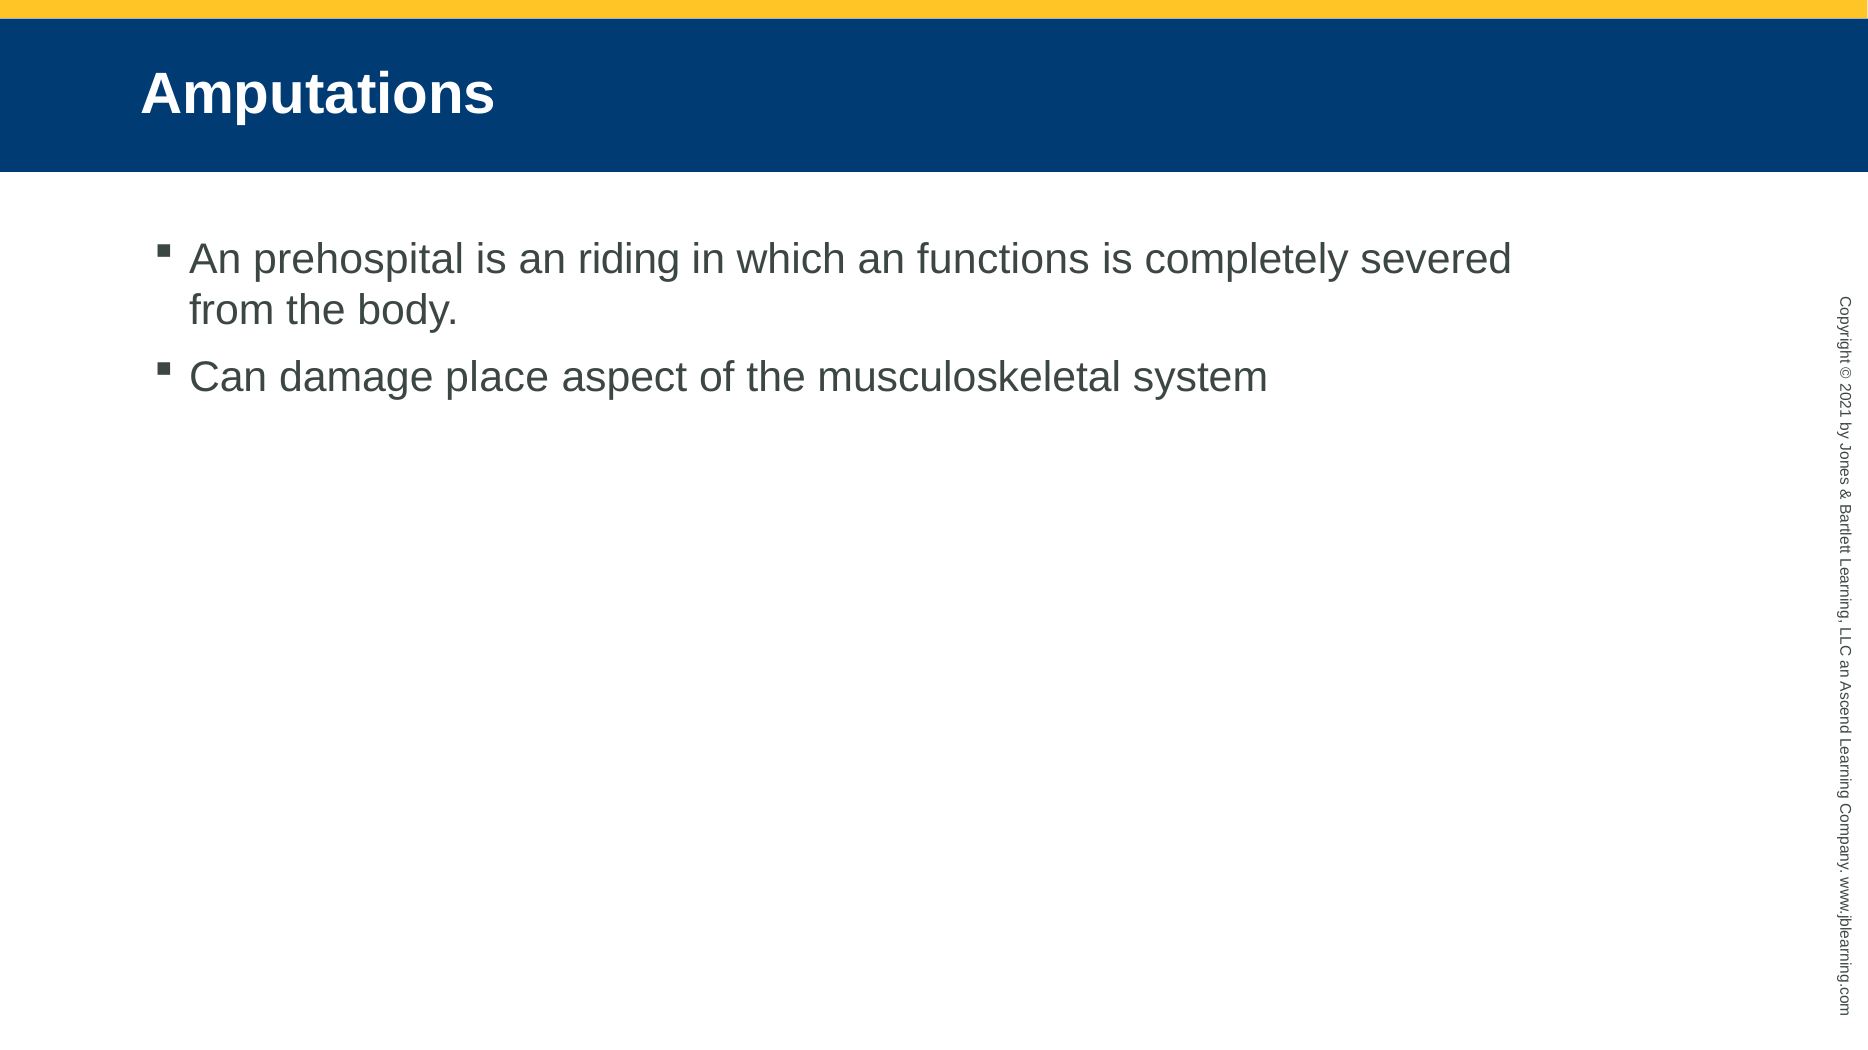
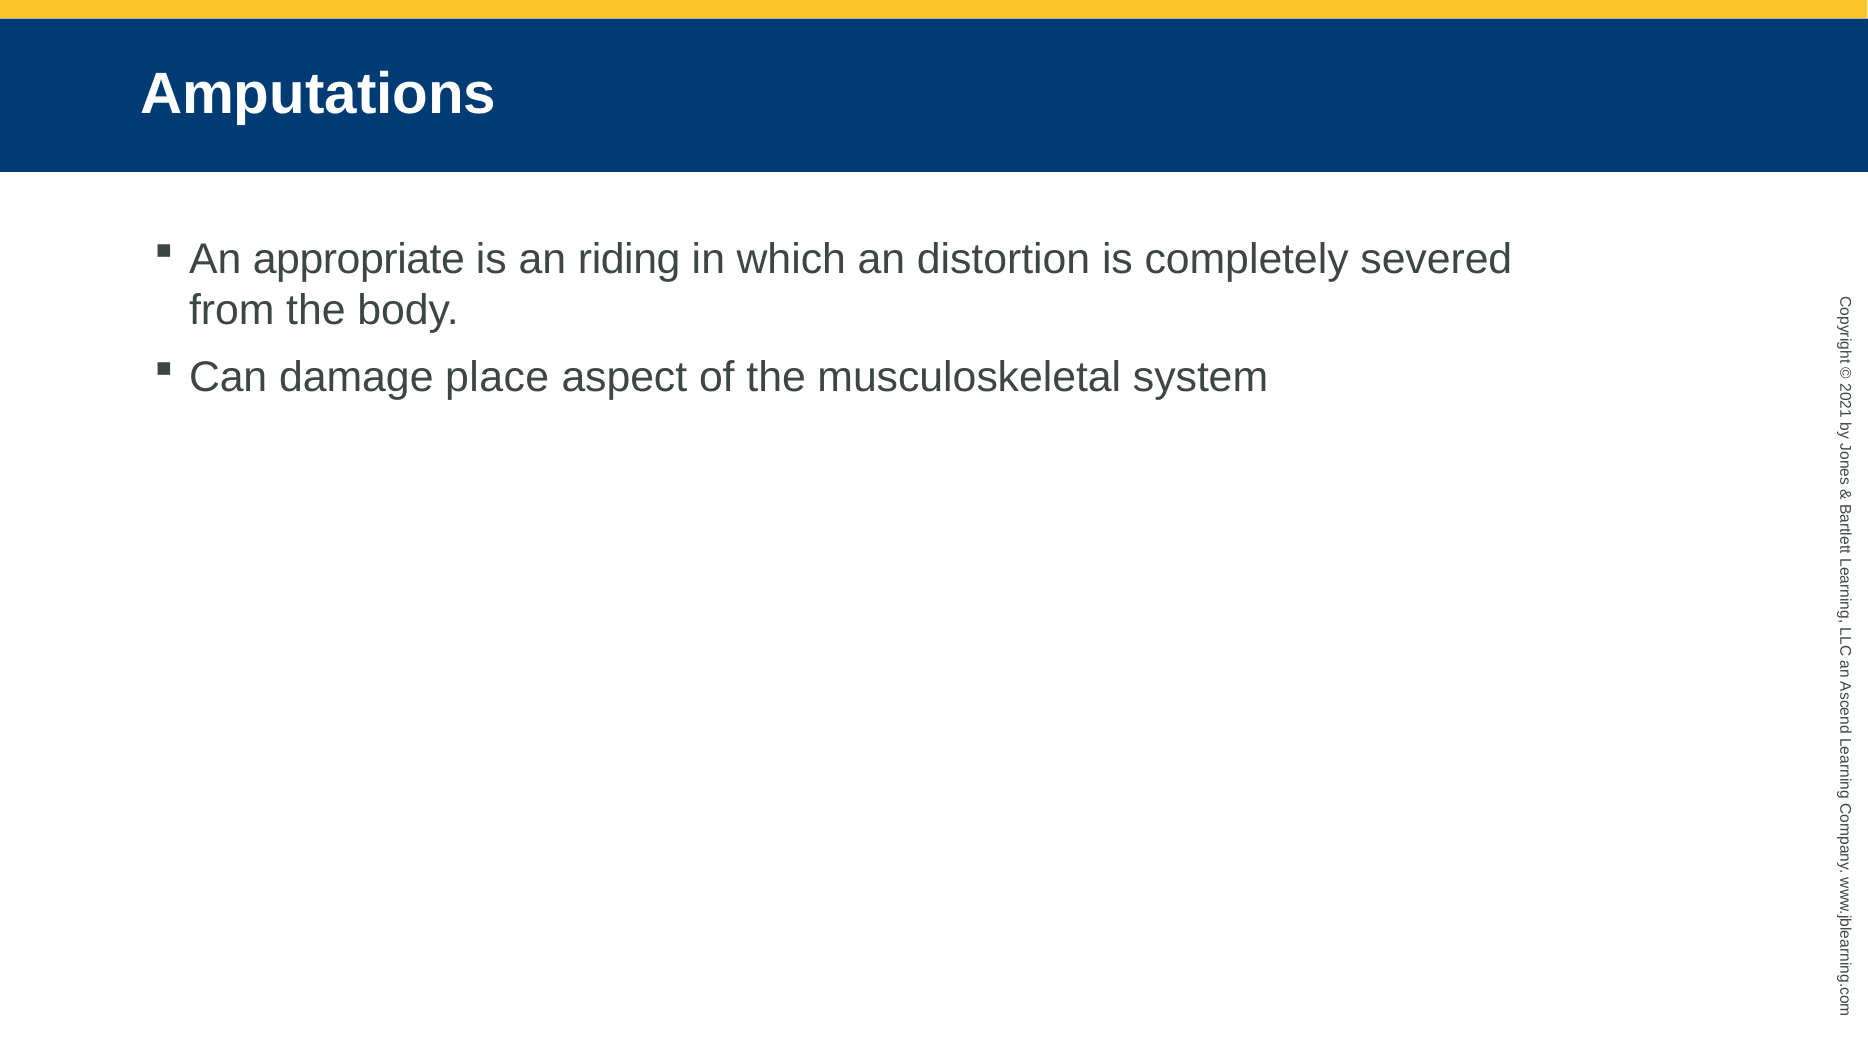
prehospital: prehospital -> appropriate (359, 260)
functions: functions -> distortion (1004, 260)
